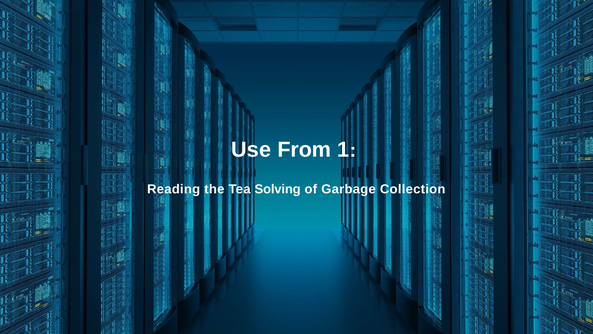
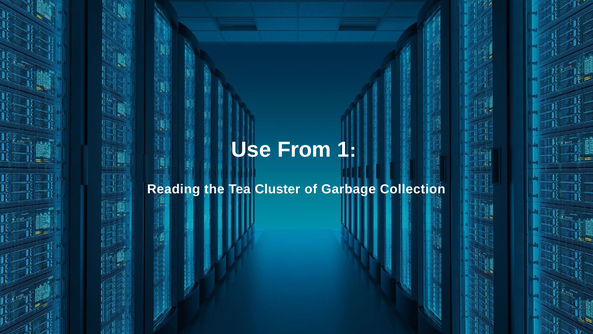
Solving: Solving -> Cluster (278, 189)
